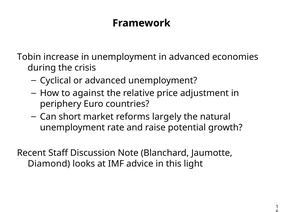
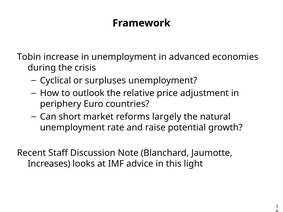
or advanced: advanced -> surpluses (105, 81)
against: against -> outlook (88, 93)
Diamond: Diamond -> Increases (49, 164)
